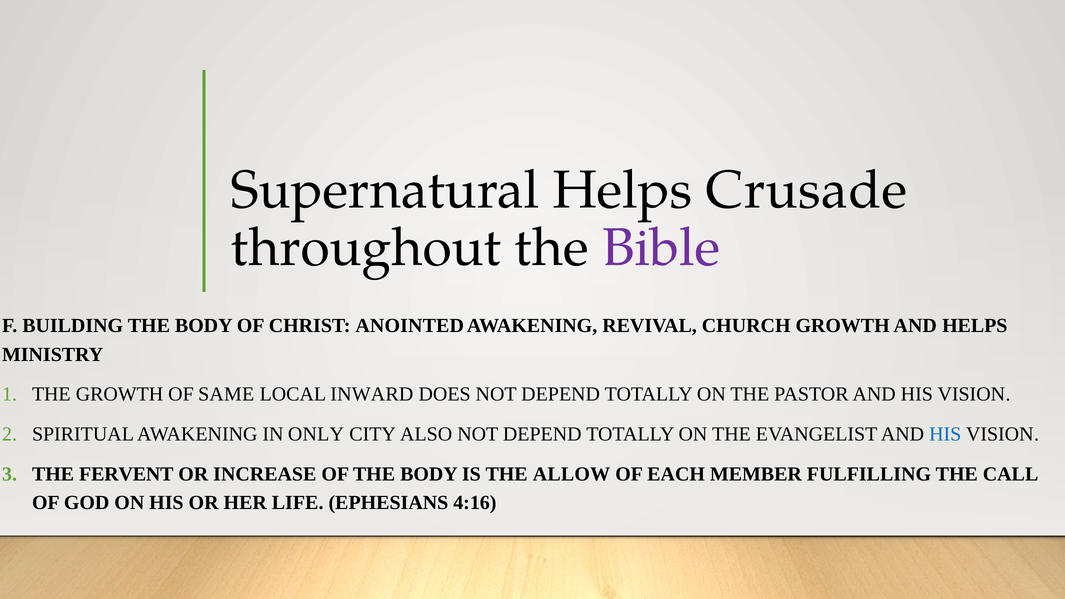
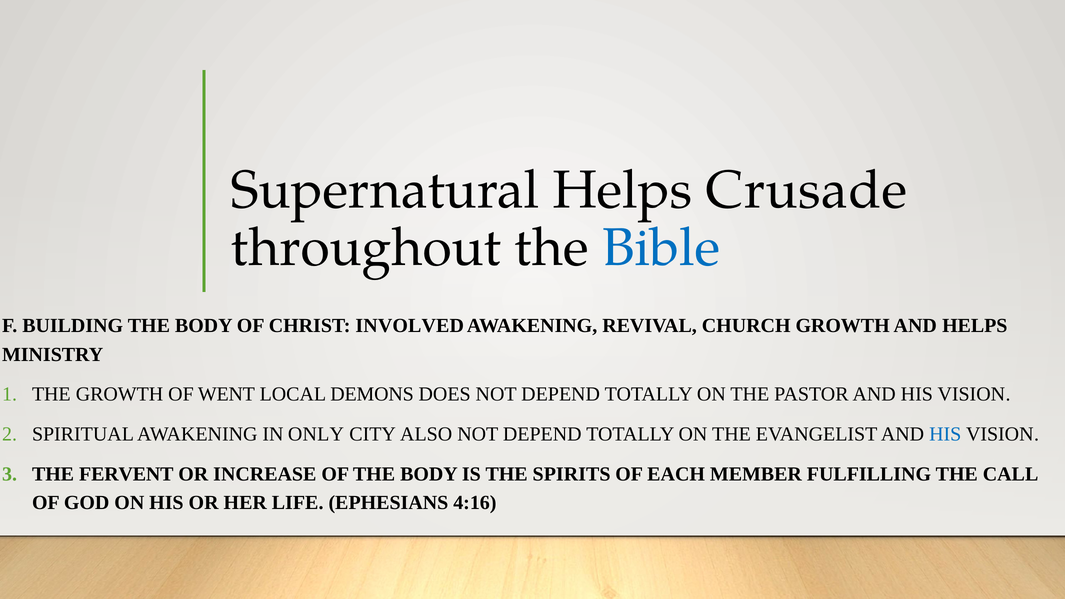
Bible colour: purple -> blue (661, 248)
ANOINTED: ANOINTED -> INVOLVED (410, 326)
SAME: SAME -> WENT (226, 394)
INWARD: INWARD -> DEMONS (372, 394)
ALLOW: ALLOW -> SPIRITS (572, 474)
